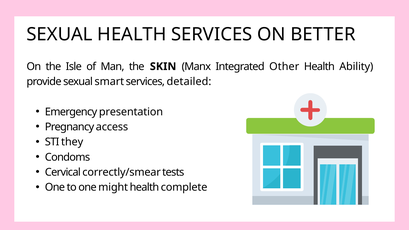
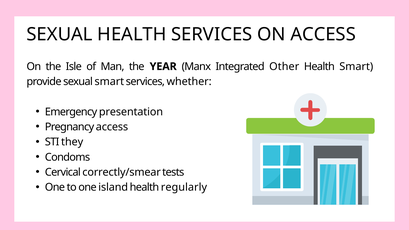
ON BETTER: BETTER -> ACCESS (323, 34)
SKIN: SKIN -> YEAR (163, 67)
Health Ability: Ability -> Smart (356, 67)
detailed: detailed -> whether (189, 82)
might: might -> island (113, 187)
complete: complete -> regularly (184, 187)
